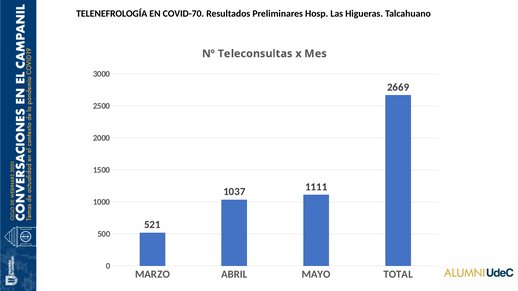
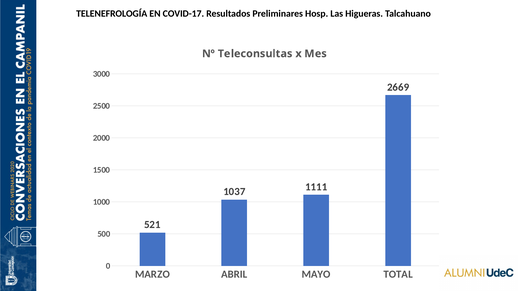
COVID-70: COVID-70 -> COVID-17 (183, 14)
